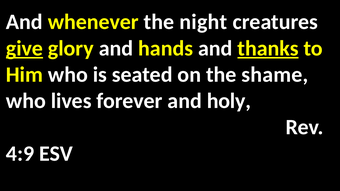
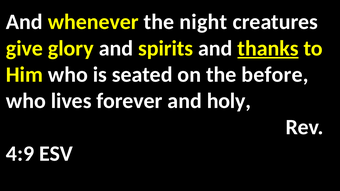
give underline: present -> none (24, 48)
hands: hands -> spirits (166, 48)
shame: shame -> before (275, 75)
